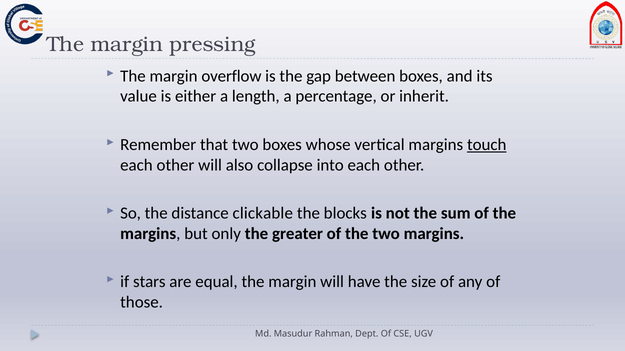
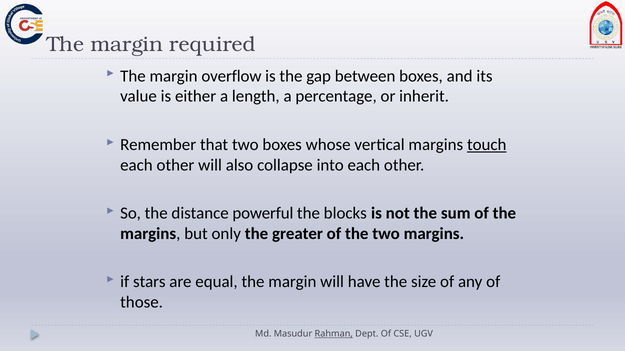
pressing: pressing -> required (213, 44)
clickable: clickable -> powerful (263, 214)
Rahman underline: none -> present (334, 334)
